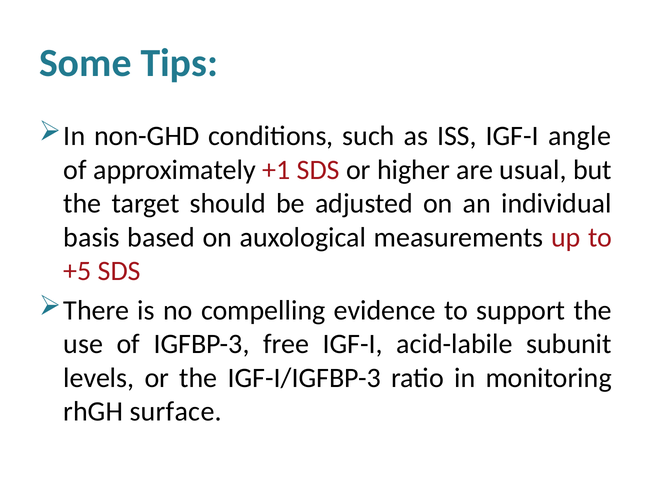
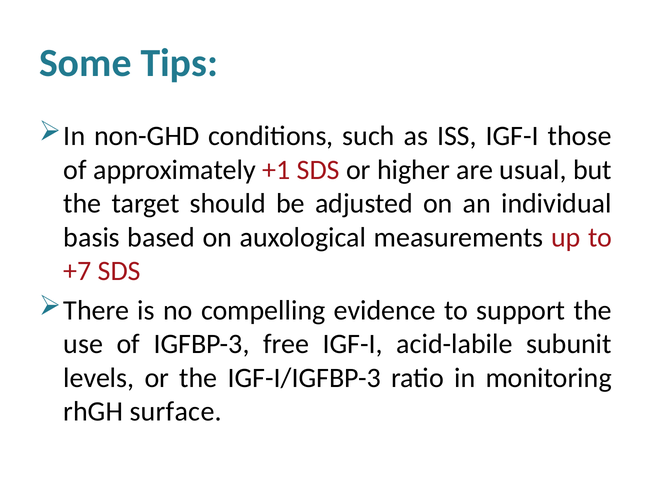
angle: angle -> those (580, 136)
+5: +5 -> +7 (78, 271)
